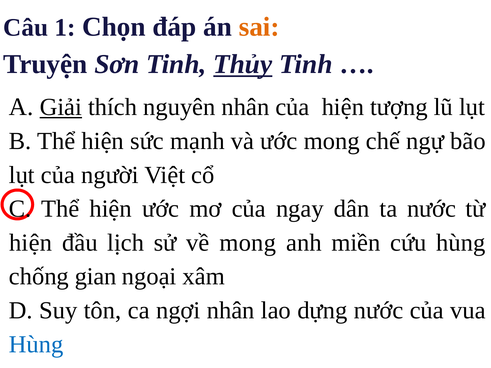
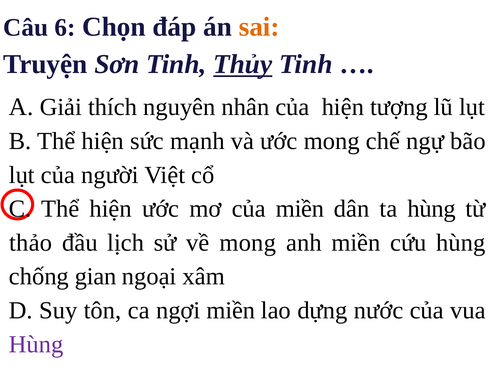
1: 1 -> 6 (65, 27)
Giải underline: present -> none (61, 107)
của ngay: ngay -> miền (300, 209)
ta nước: nước -> hùng (432, 209)
hiện: hiện -> thảo (31, 243)
ngợi nhân: nhân -> miền (231, 311)
Hùng colour: blue -> purple (36, 344)
